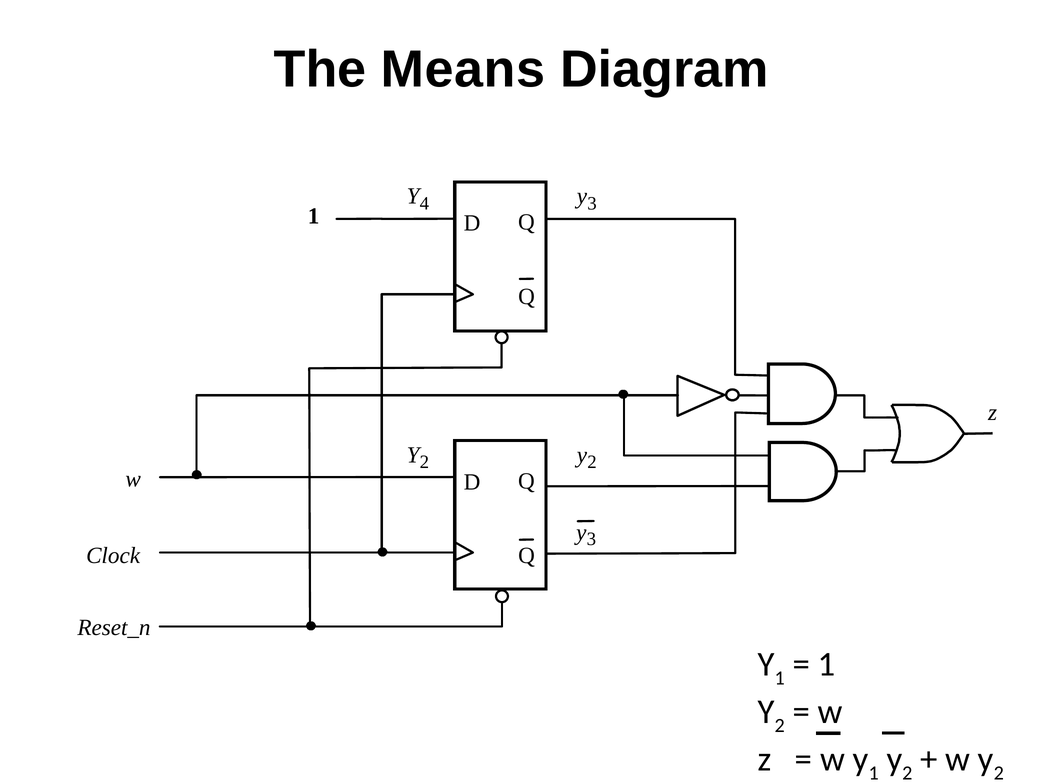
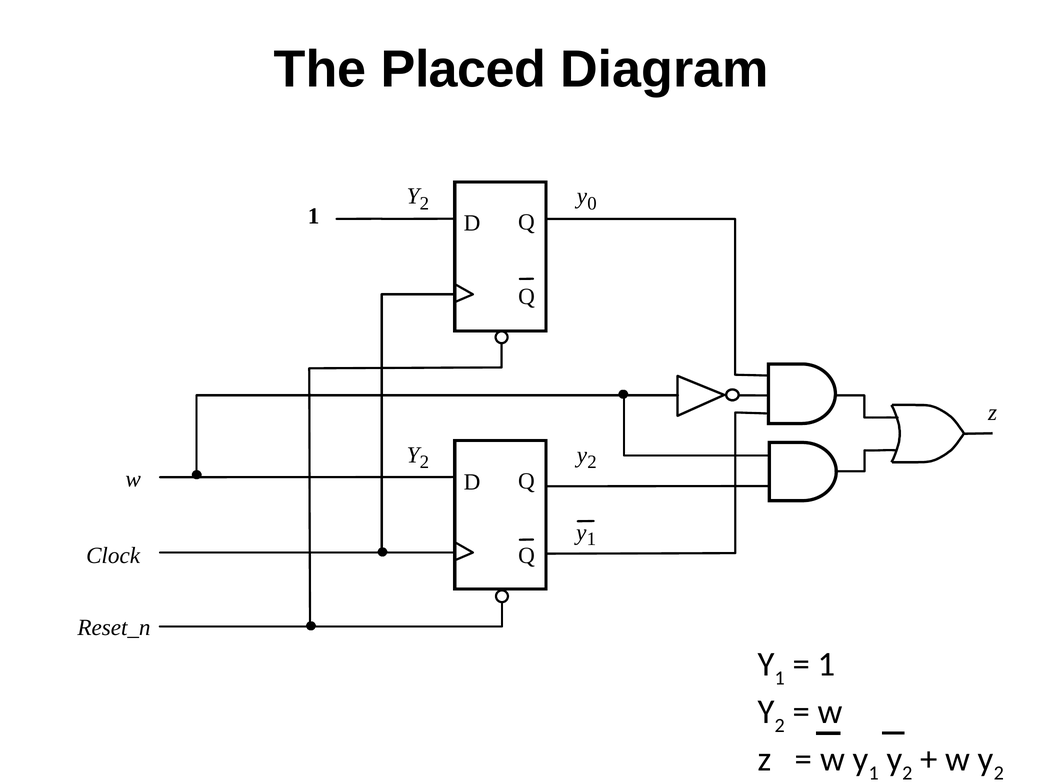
Means: Means -> Placed (464, 70)
4: 4 -> 2 (424, 203)
3: 3 -> 0 (592, 203)
3: 3 -> 1 (591, 539)
